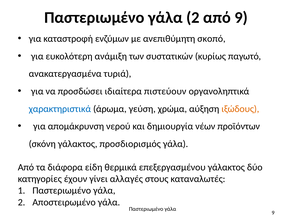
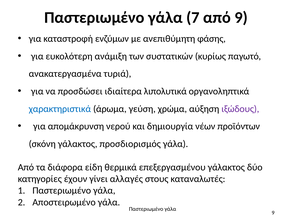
2: 2 -> 7 (193, 18)
σκοπό: σκοπό -> φάσης (212, 39)
πιστεύουν: πιστεύουν -> λιπολυτικά (165, 91)
ιξώδους colour: orange -> purple (240, 109)
